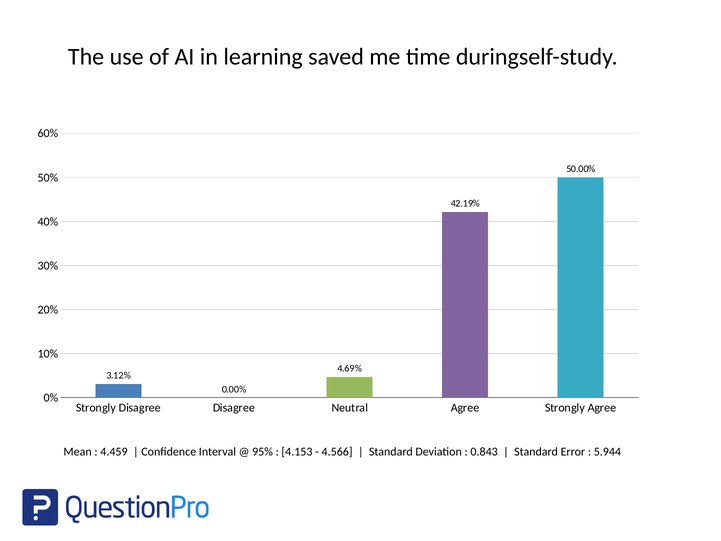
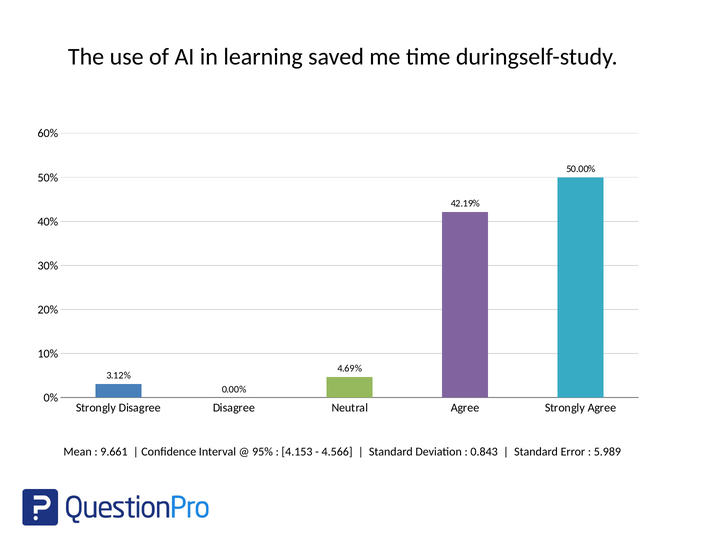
4.459: 4.459 -> 9.661 (114, 451)
5.944: 5.944 -> 5.989 (607, 451)
